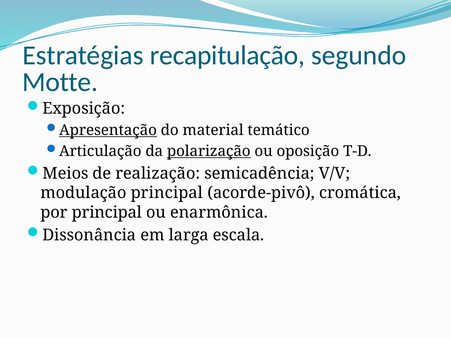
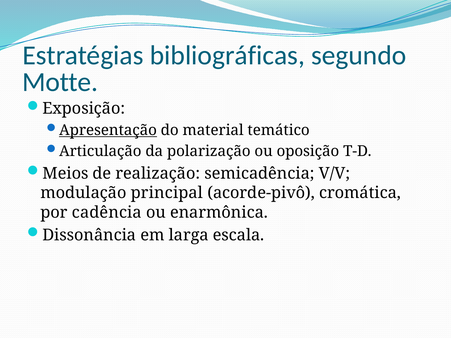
recapitulação: recapitulação -> bibliográficas (227, 56)
polarização underline: present -> none (209, 151)
por principal: principal -> cadência (107, 213)
